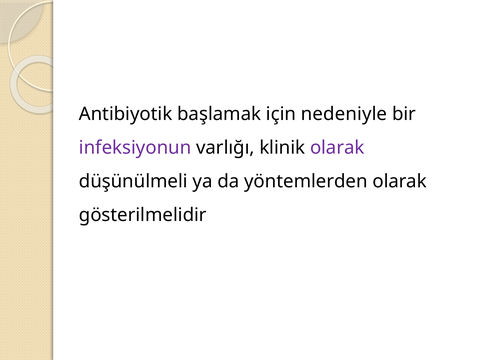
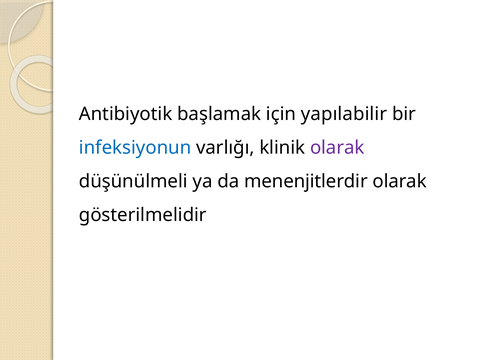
nedeniyle: nedeniyle -> yapılabilir (344, 114)
infeksiyonun colour: purple -> blue (135, 148)
yöntemlerden: yöntemlerden -> menenjitlerdir (306, 181)
